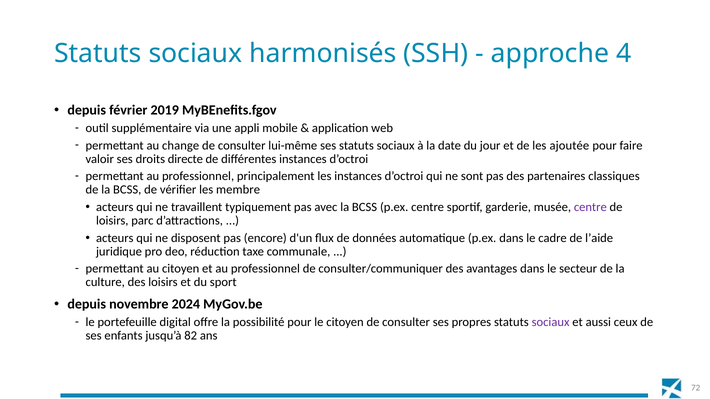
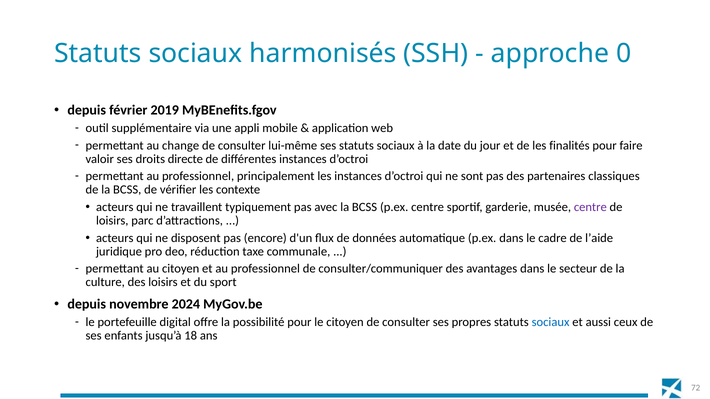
4: 4 -> 0 (624, 53)
ajoutée: ajoutée -> finalités (569, 146)
membre: membre -> contexte (238, 190)
sociaux colour: purple -> blue (551, 322)
82: 82 -> 18 (191, 336)
